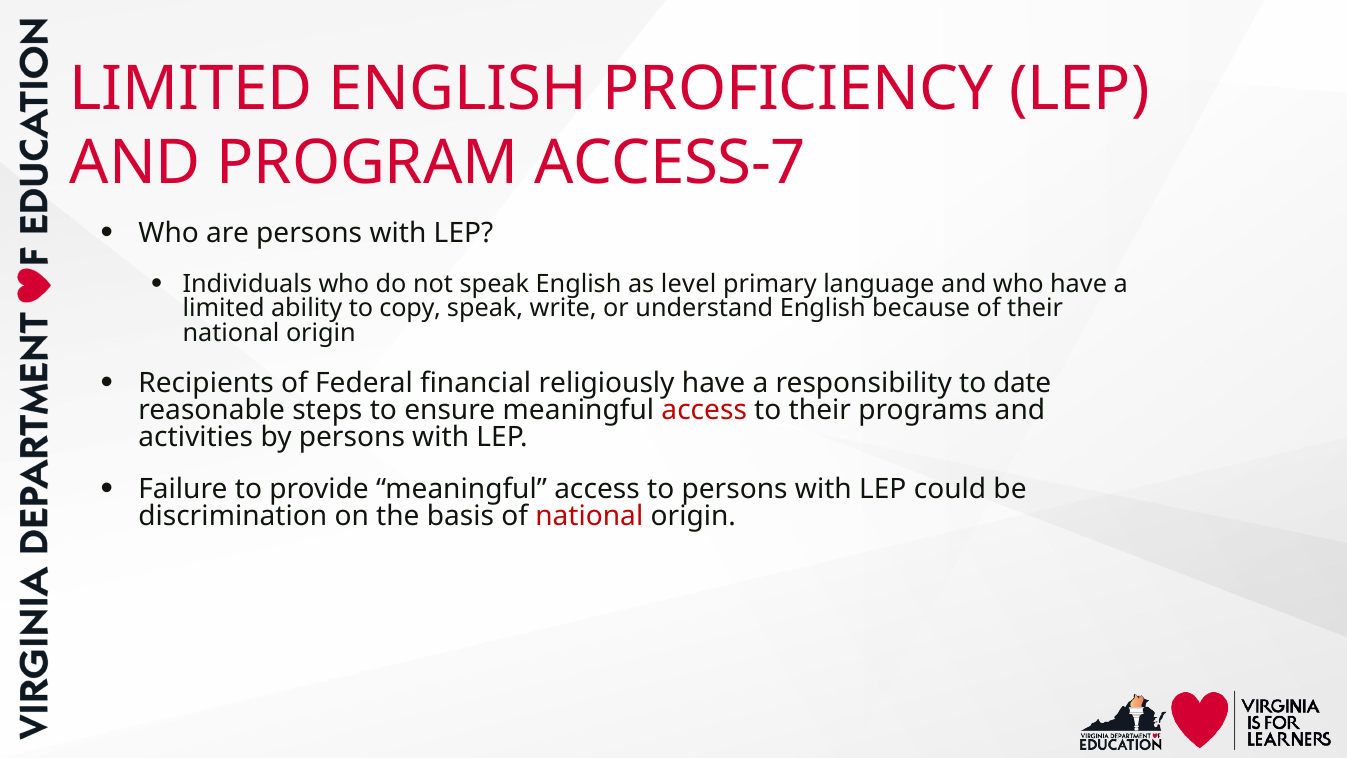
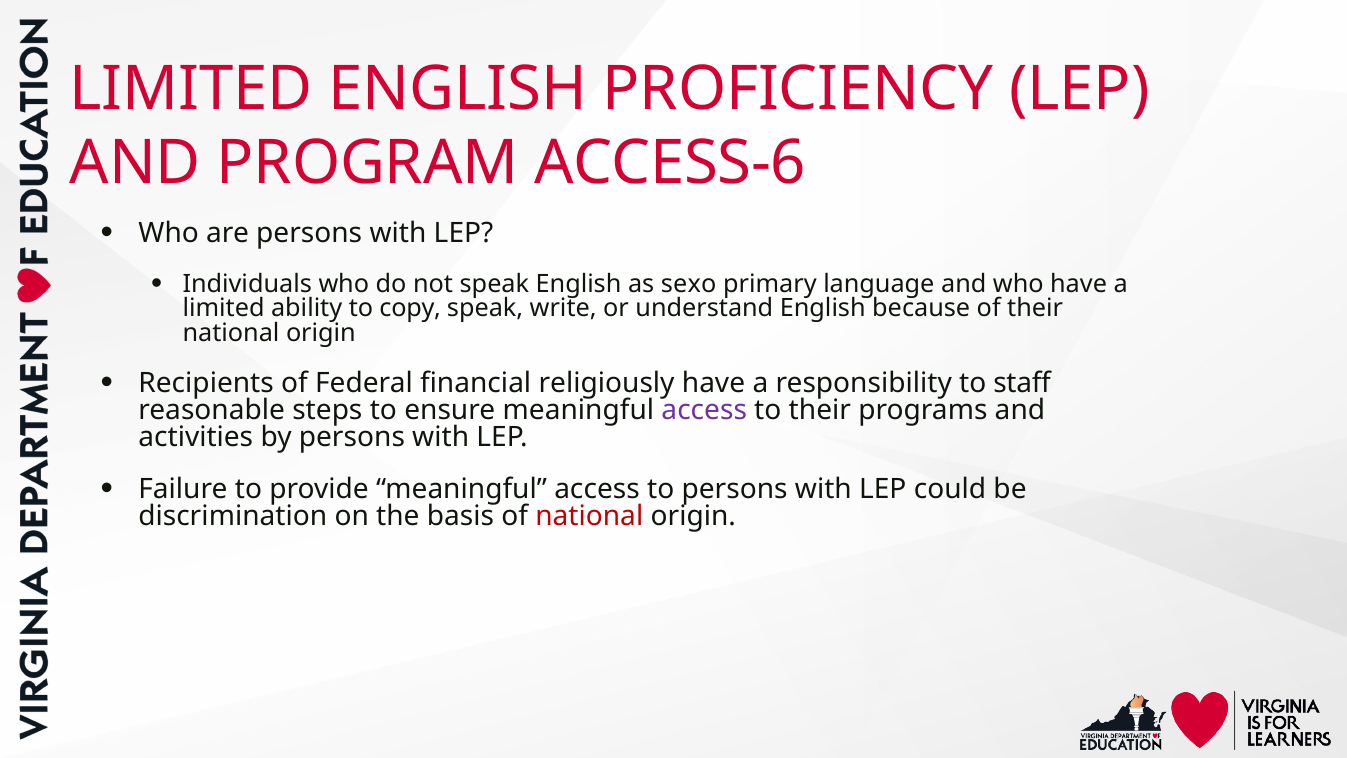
ACCESS-7: ACCESS-7 -> ACCESS-6 (670, 163)
level: level -> sexo (689, 284)
date: date -> staff (1022, 383)
access colour: red -> purple (704, 410)
